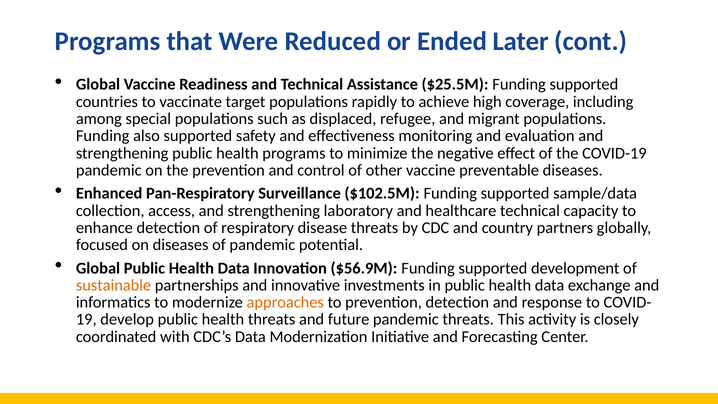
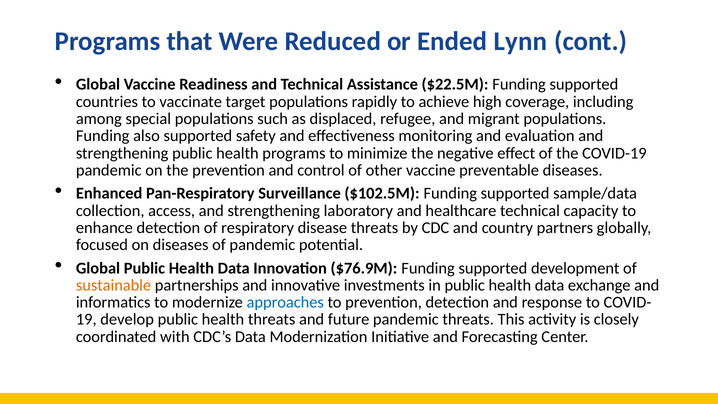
Later: Later -> Lynn (520, 41)
$25.5M: $25.5M -> $22.5M (455, 85)
$56.9M: $56.9M -> $76.9M (364, 268)
approaches colour: orange -> blue (285, 302)
